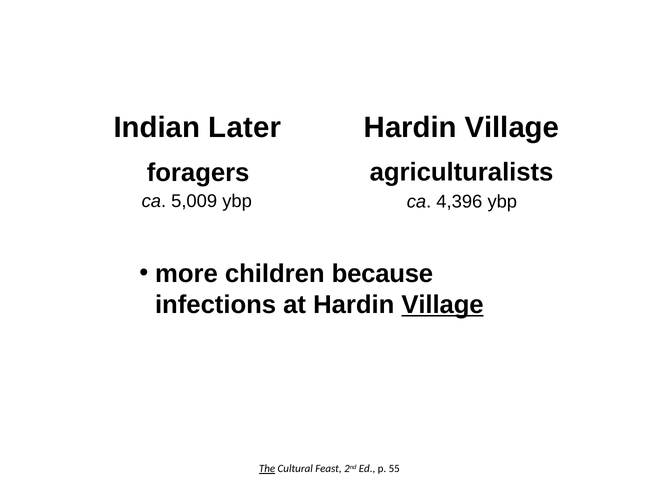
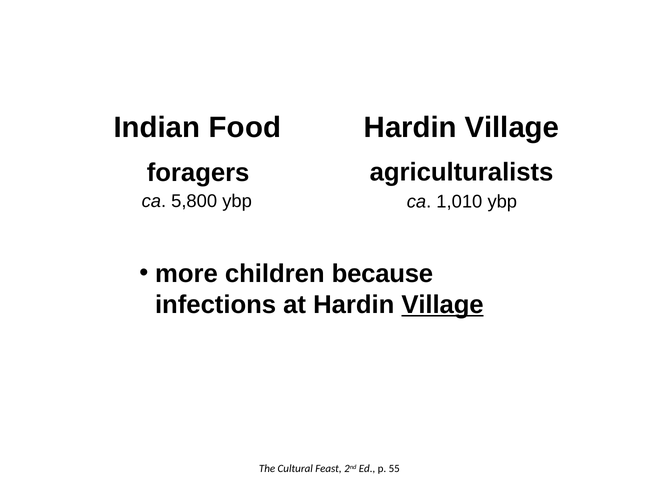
Later: Later -> Food (245, 128)
5,009: 5,009 -> 5,800 (194, 201)
4,396: 4,396 -> 1,010 (459, 202)
The underline: present -> none (267, 469)
